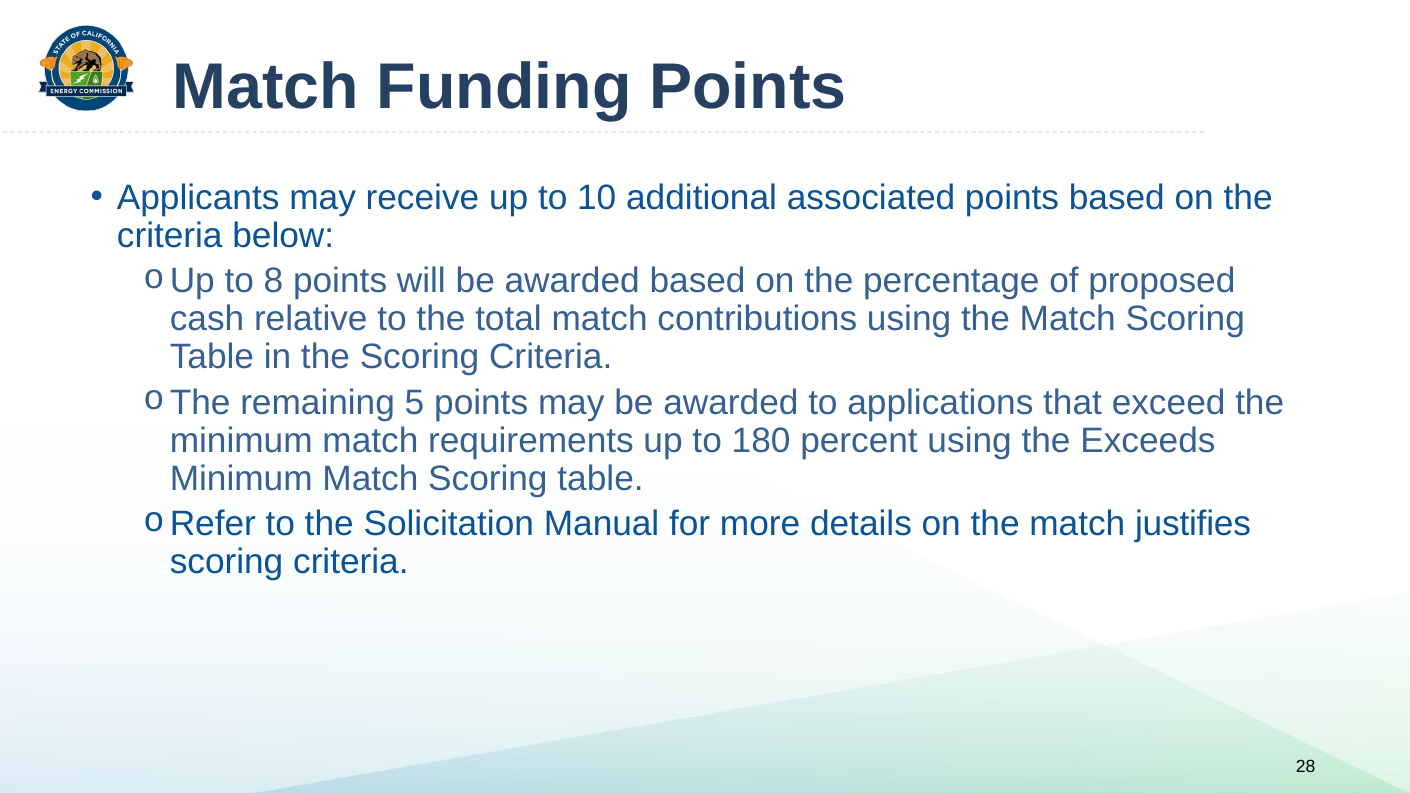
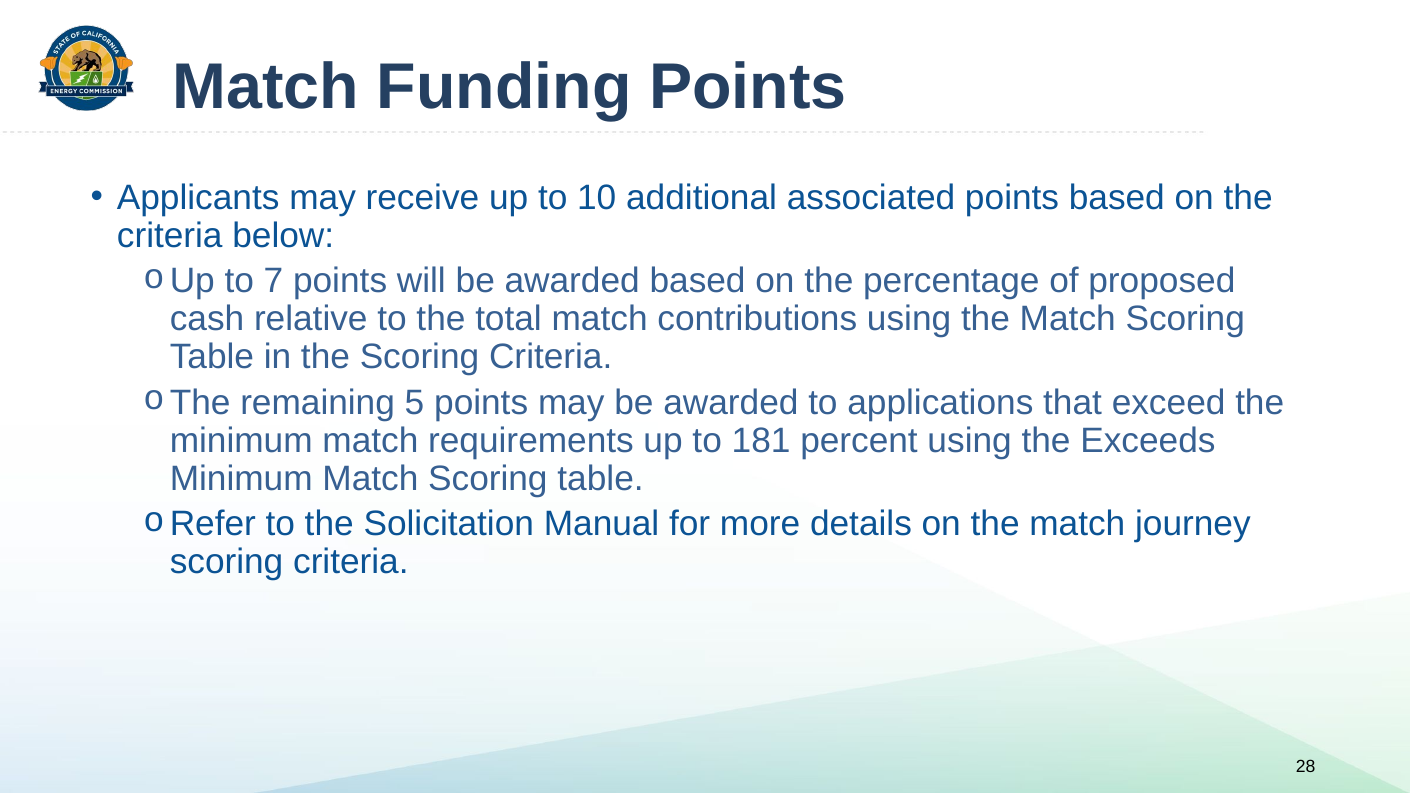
8: 8 -> 7 (273, 281)
180: 180 -> 181 (761, 441)
justifies: justifies -> journey (1193, 524)
